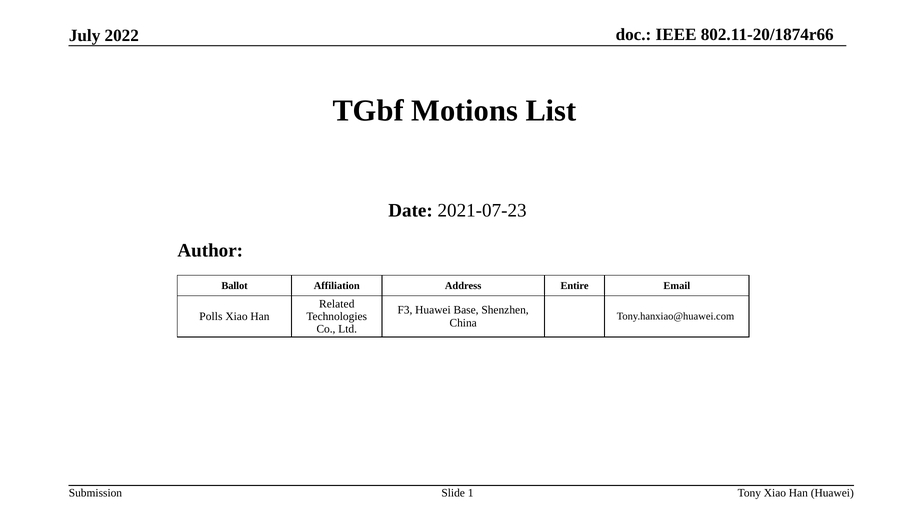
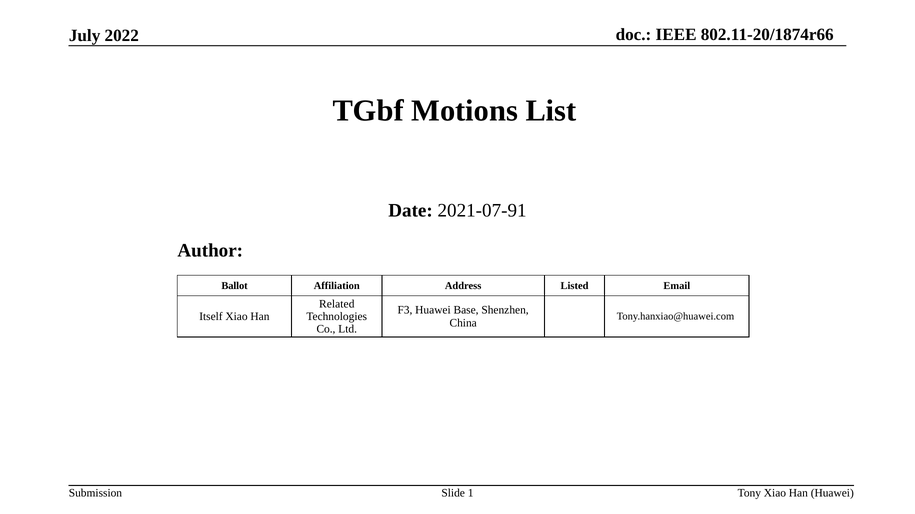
2021-07-23: 2021-07-23 -> 2021-07-91 (482, 211)
Entire: Entire -> Listed (575, 286)
Polls: Polls -> Itself (211, 317)
